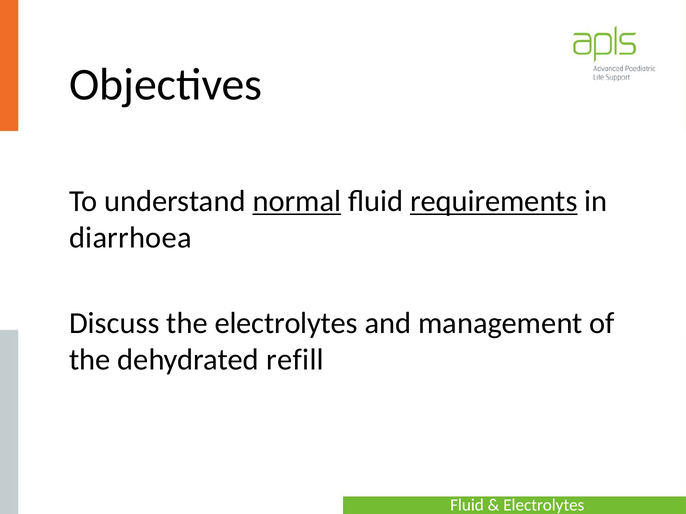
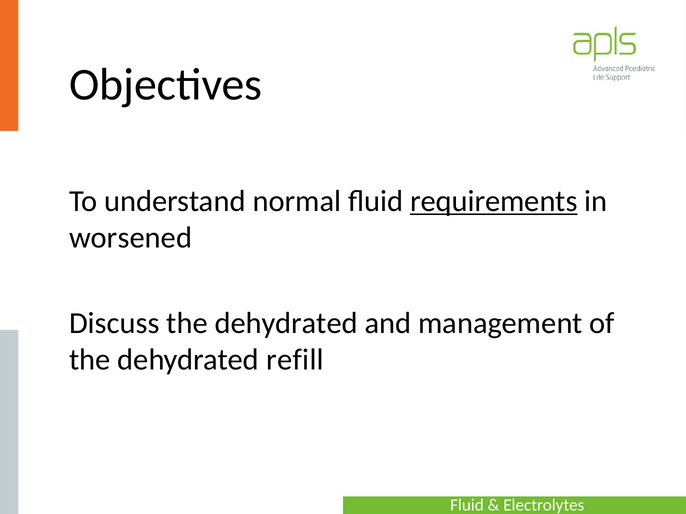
normal underline: present -> none (297, 201)
diarrhoea: diarrhoea -> worsened (131, 238)
Discuss the electrolytes: electrolytes -> dehydrated (286, 323)
